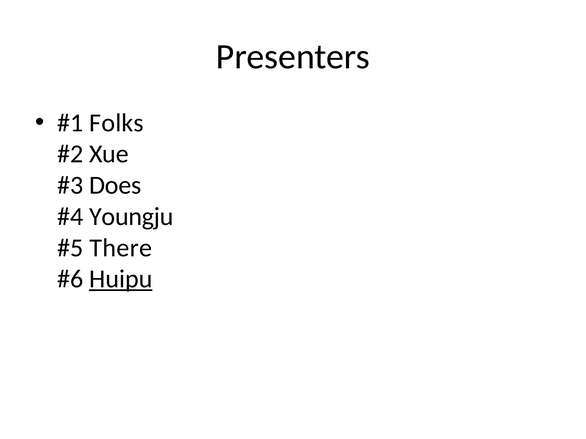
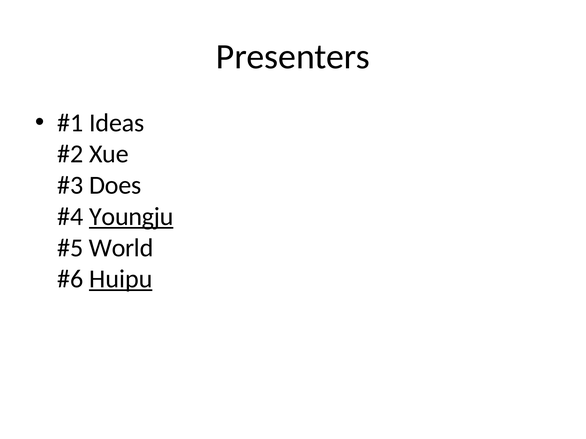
Folks: Folks -> Ideas (117, 123)
Youngju underline: none -> present (131, 217)
There: There -> World (121, 248)
